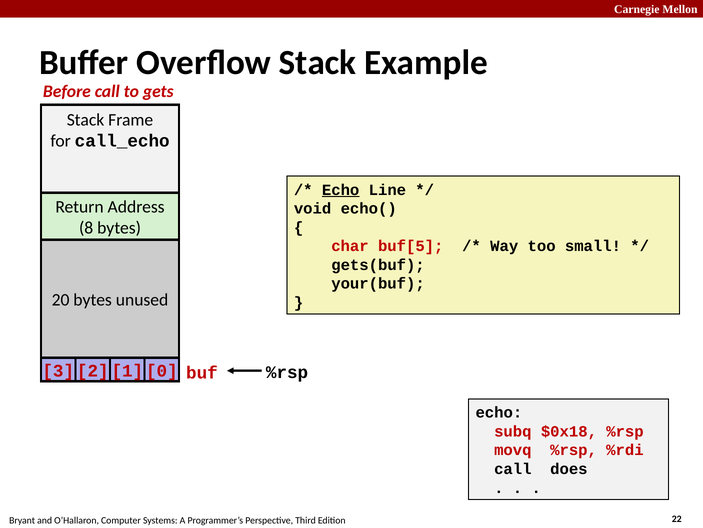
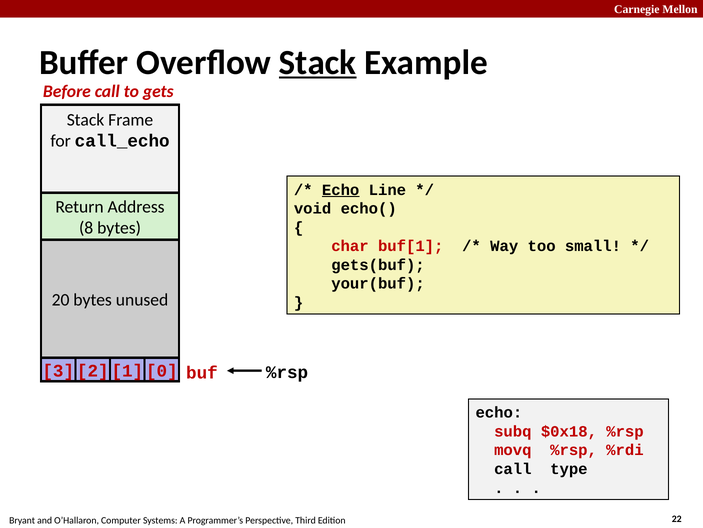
Stack underline: none -> present (318, 62)
buf[5: buf[5 -> buf[1 (411, 246)
does: does -> type (569, 468)
